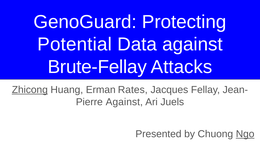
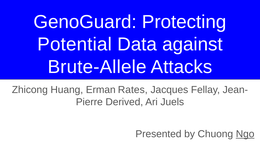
Brute-Fellay: Brute-Fellay -> Brute-Allele (97, 67)
Zhicong underline: present -> none (30, 90)
Against: Against -> Derived (124, 102)
